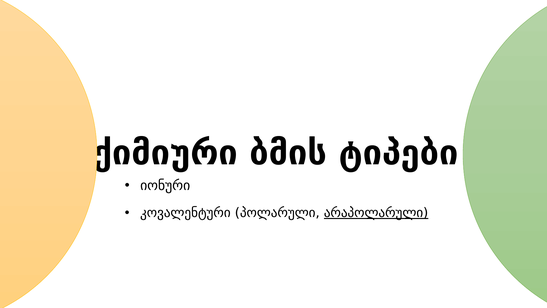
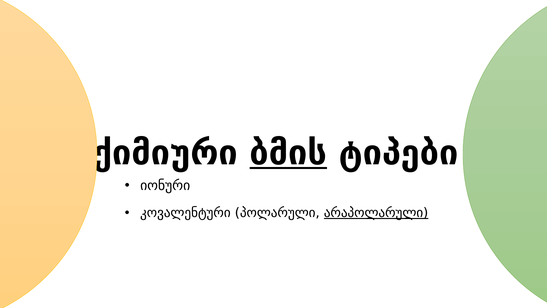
ბმის underline: none -> present (288, 153)
